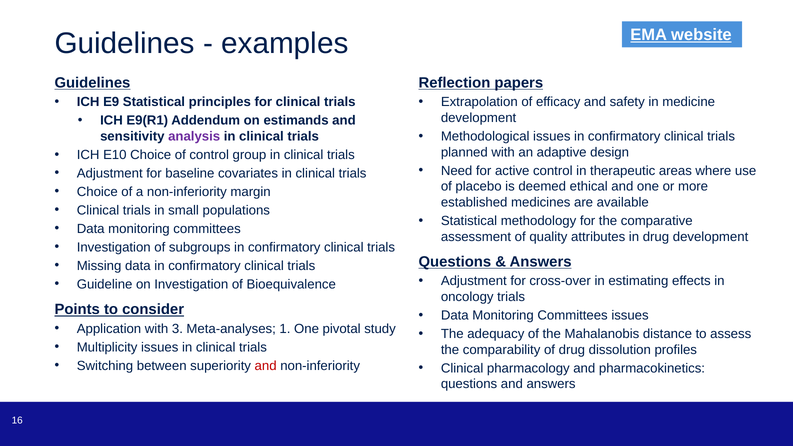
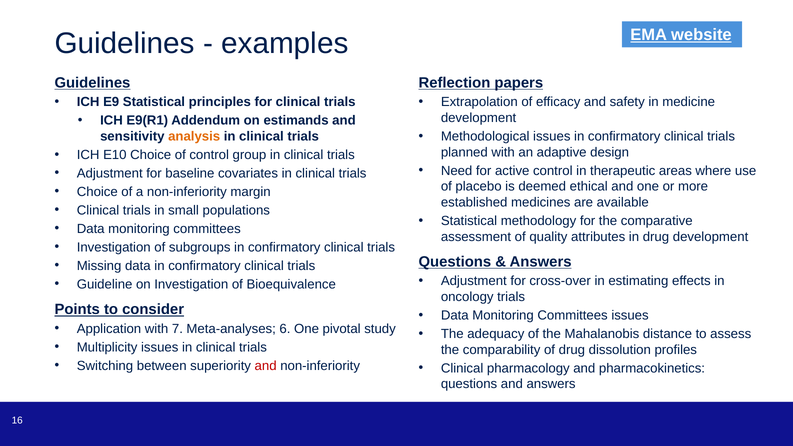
analysis colour: purple -> orange (194, 136)
3: 3 -> 7 (177, 329)
1: 1 -> 6 (285, 329)
